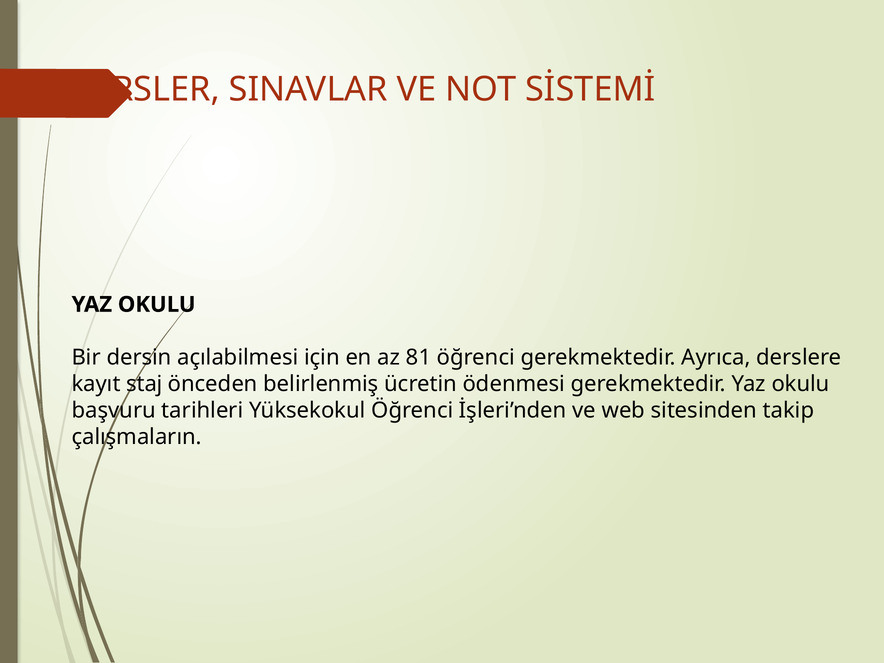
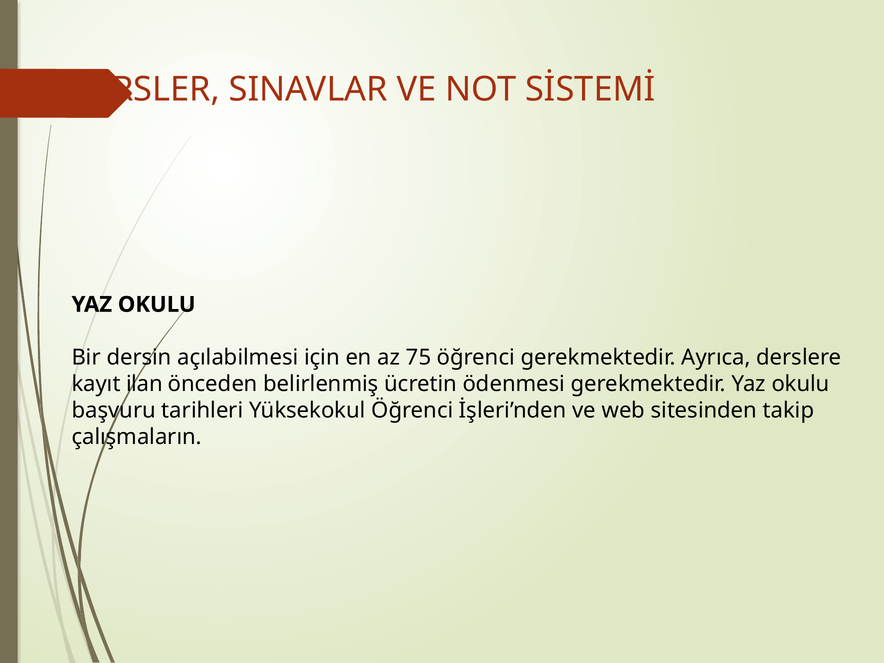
81: 81 -> 75 (419, 358)
staj: staj -> ilan (144, 384)
